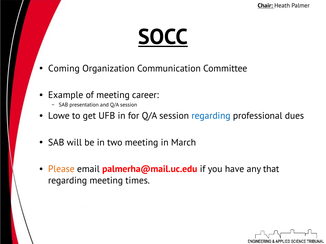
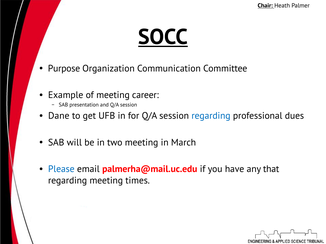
Coming: Coming -> Purpose (64, 69)
Lowe: Lowe -> Dane (59, 116)
Please colour: orange -> blue (61, 169)
